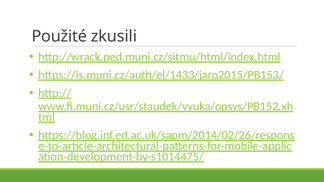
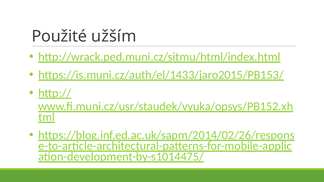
zkusili: zkusili -> užším (114, 36)
